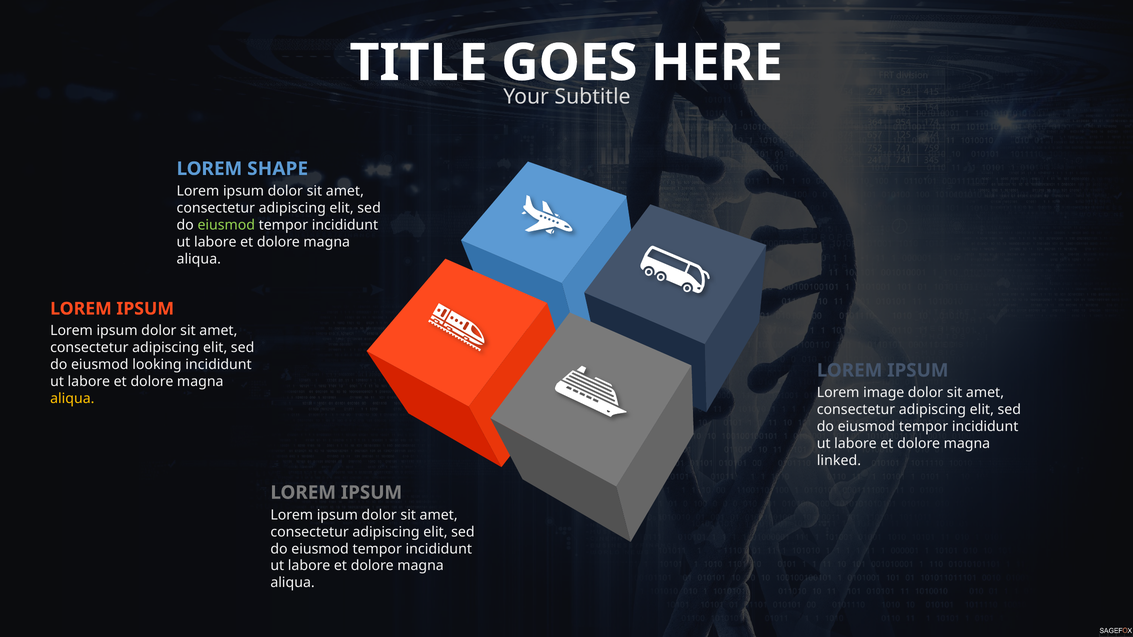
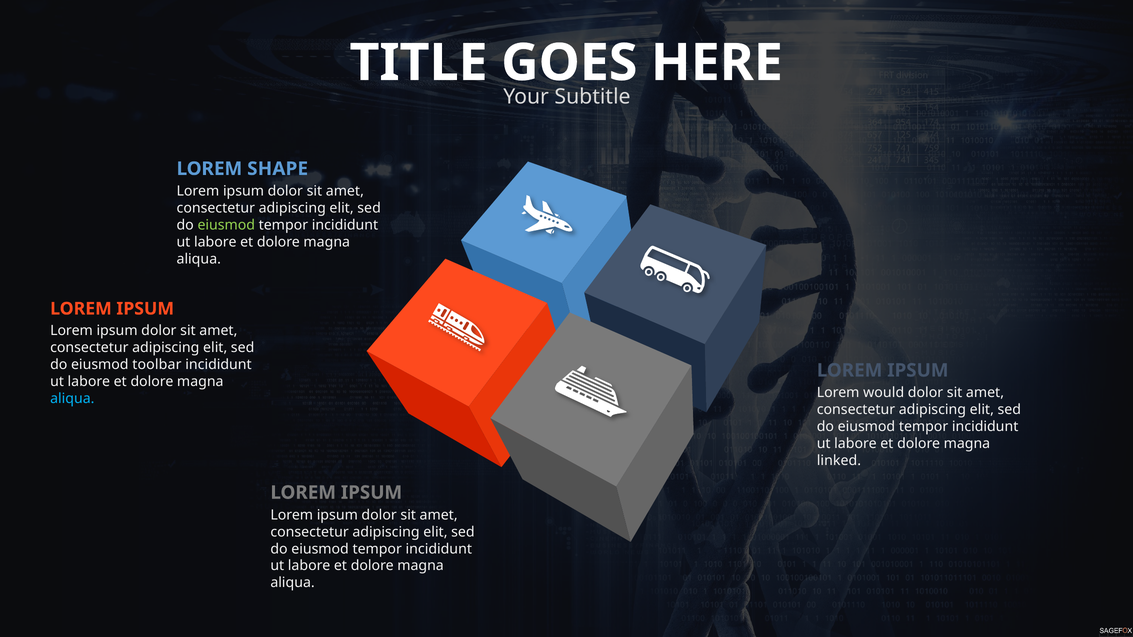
looking: looking -> toolbar (157, 365)
image: image -> would (884, 393)
aliqua colour: yellow -> light blue (72, 399)
